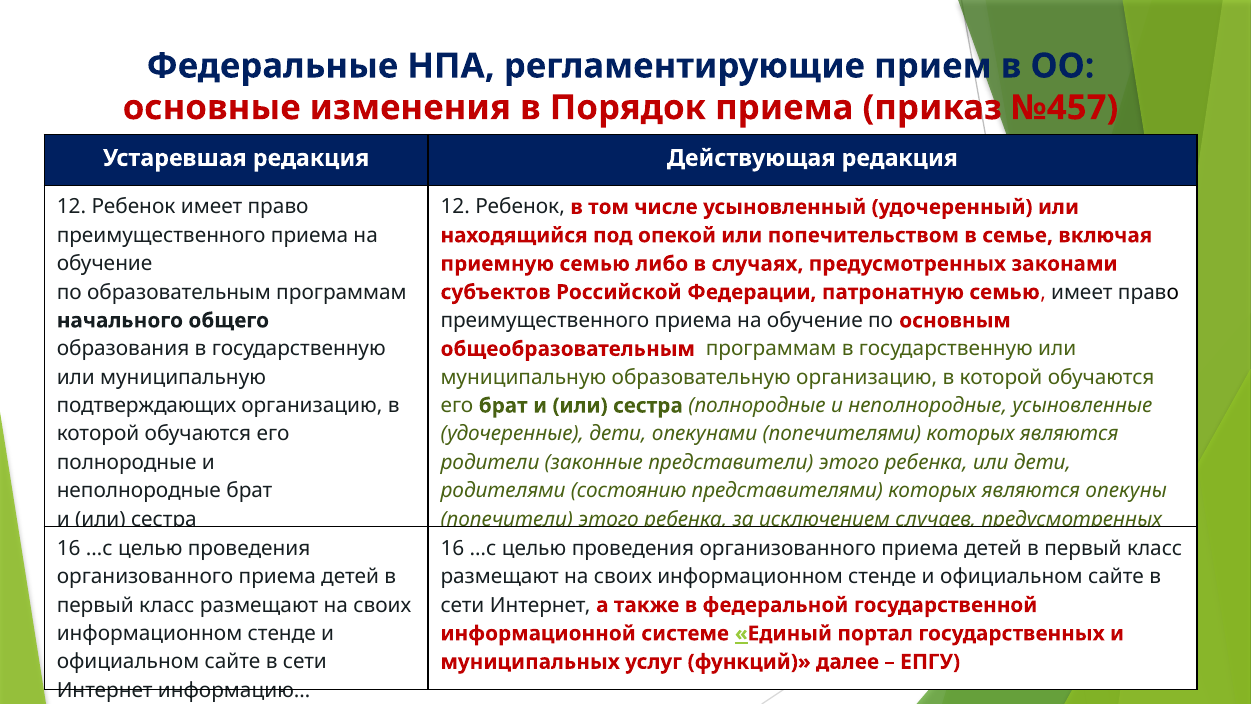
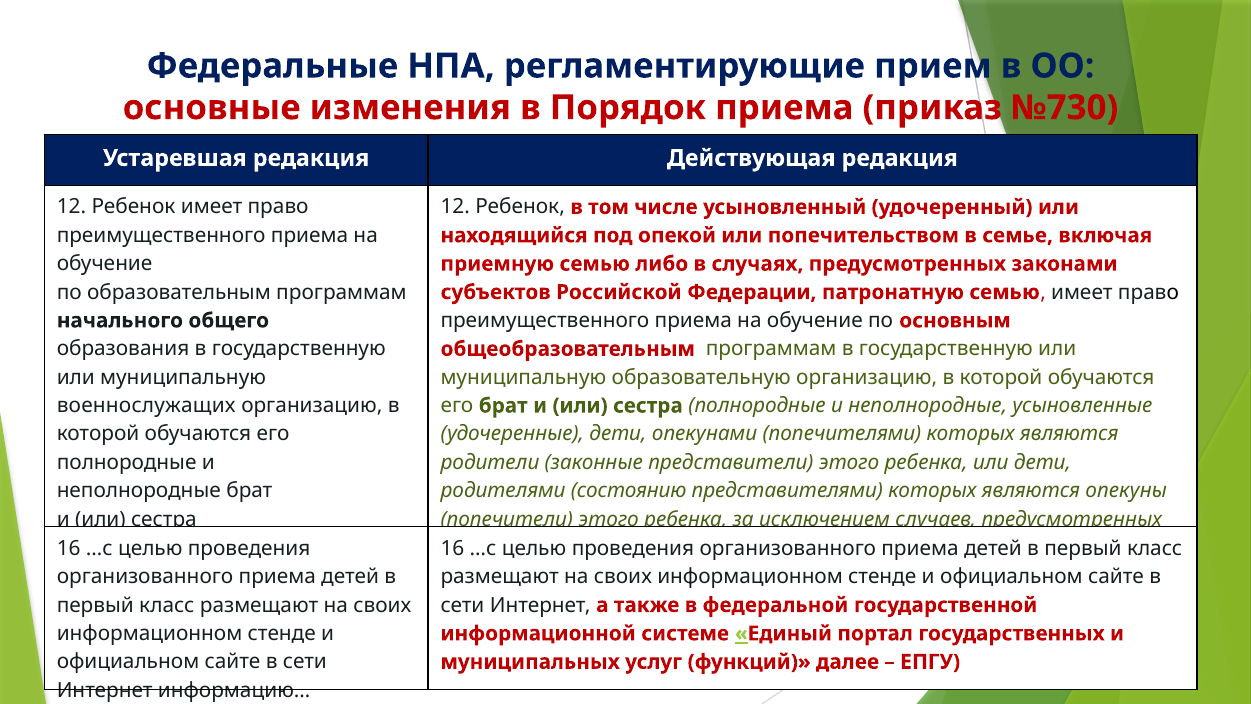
№457: №457 -> №730 (1065, 108)
подтверждающих: подтверждающих -> военнослужащих (146, 406)
